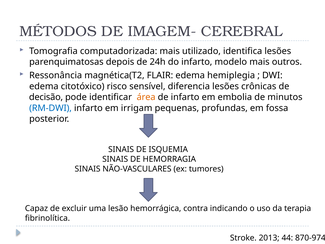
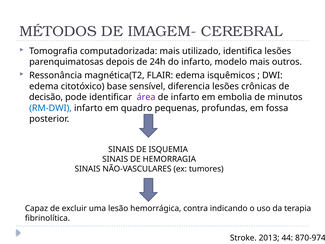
hemiplegia: hemiplegia -> isquêmicos (231, 75)
risco: risco -> base (117, 86)
área colour: orange -> purple (146, 97)
irrigam: irrigam -> quadro (137, 108)
